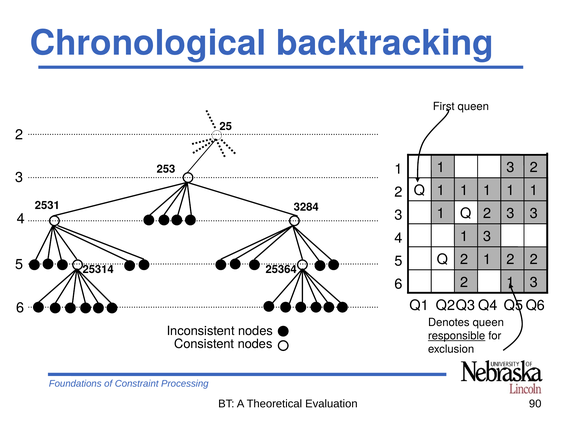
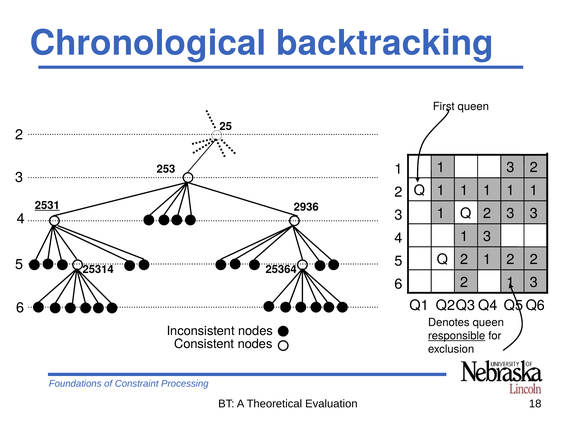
2531 underline: none -> present (47, 206)
3284: 3284 -> 2936 (306, 207)
90: 90 -> 18 (535, 404)
